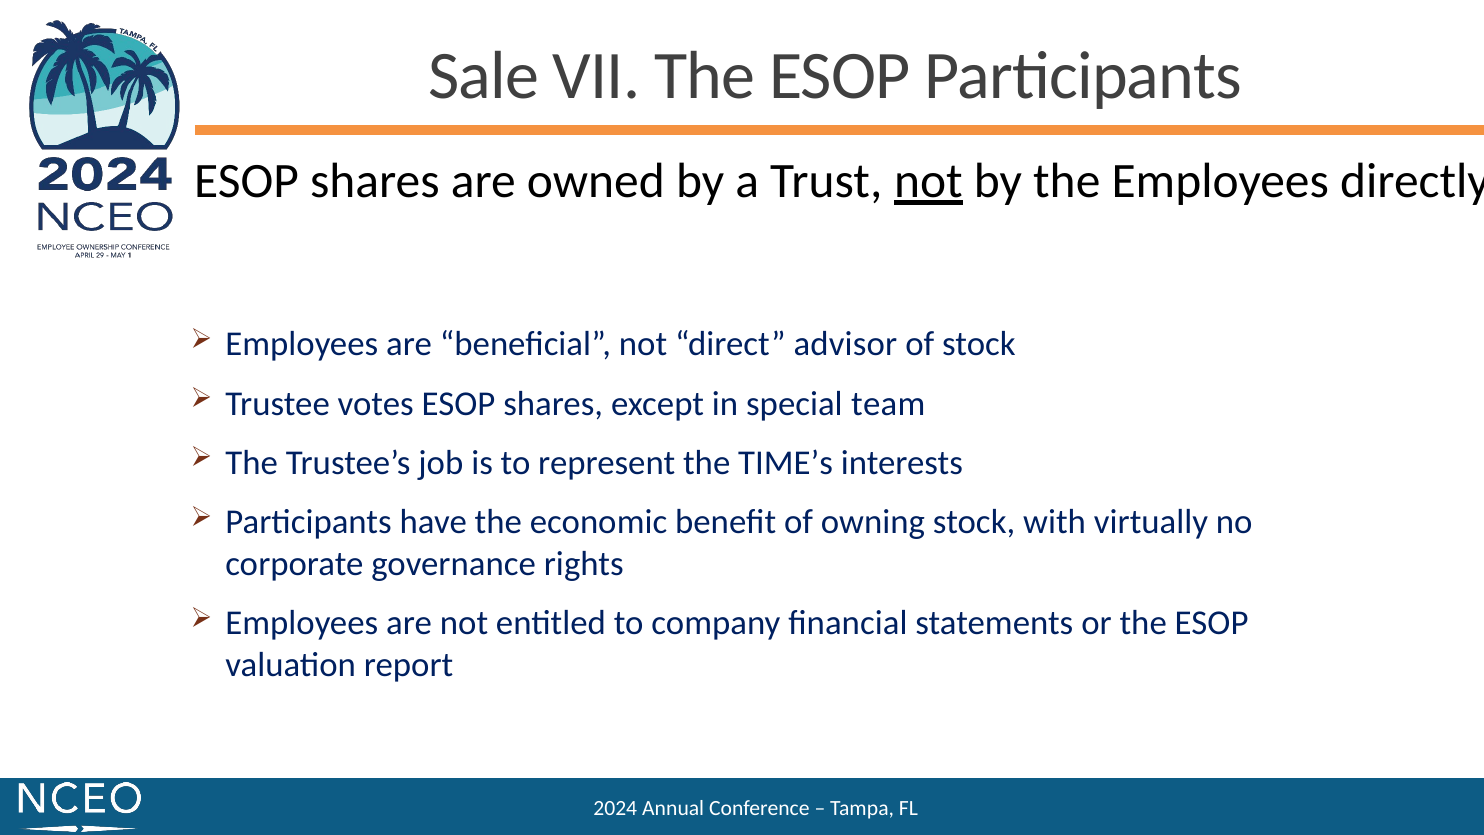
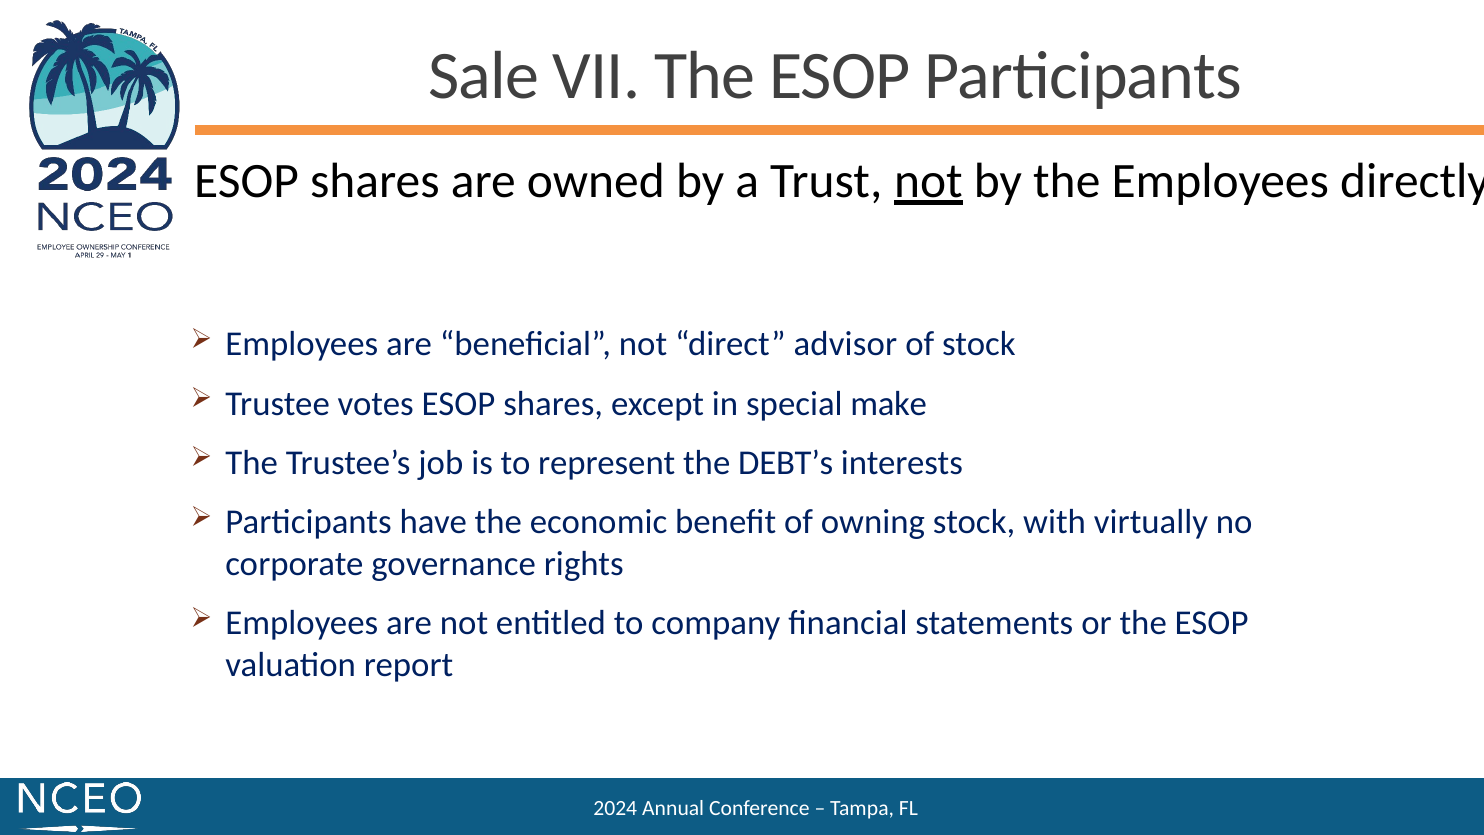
team: team -> make (889, 403)
TIME’s: TIME’s -> DEBT’s (786, 463)
